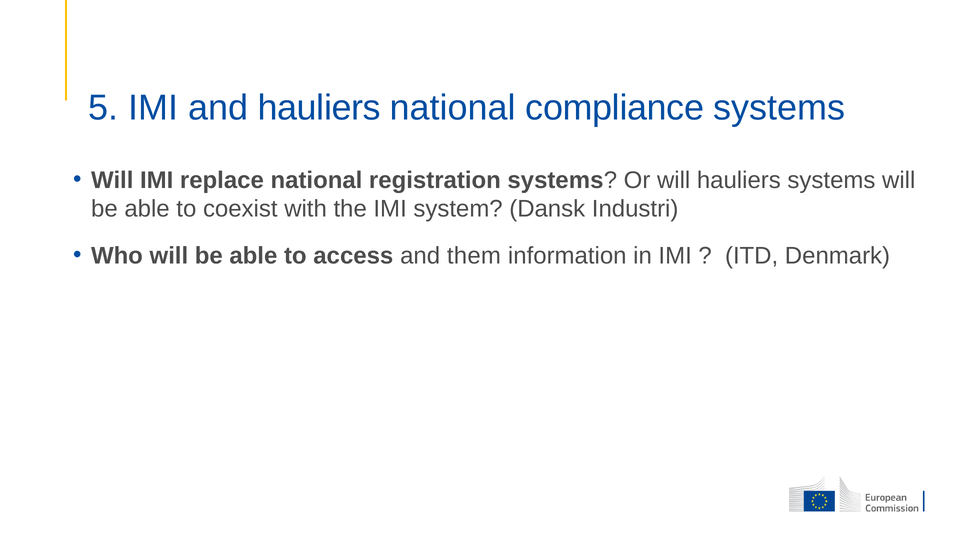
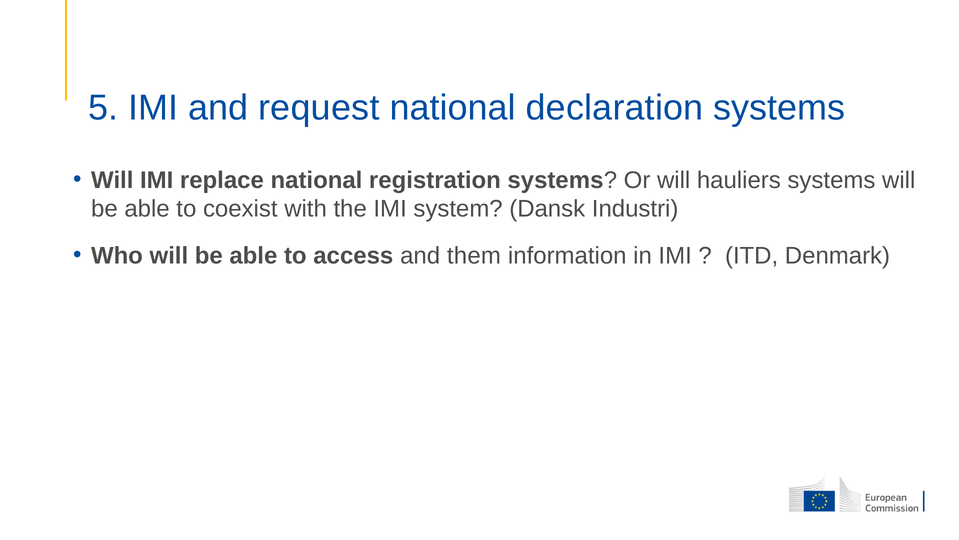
and hauliers: hauliers -> request (319, 108)
compliance: compliance -> declaration (615, 108)
